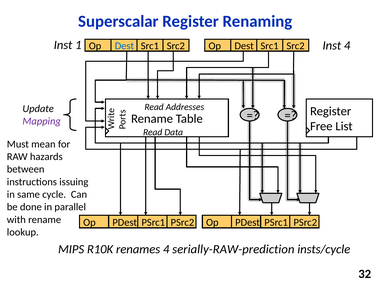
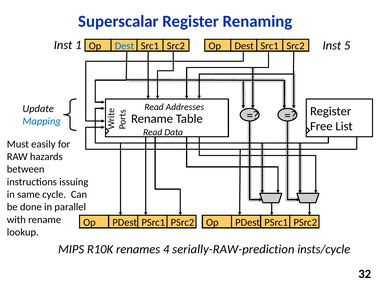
Inst 4: 4 -> 5 (347, 46)
Mapping colour: purple -> blue (42, 121)
mean: mean -> easily (43, 144)
